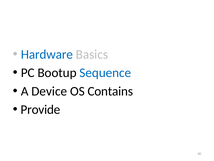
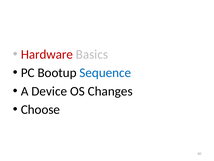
Hardware colour: blue -> red (47, 54)
Contains: Contains -> Changes (110, 91)
Provide: Provide -> Choose (40, 109)
